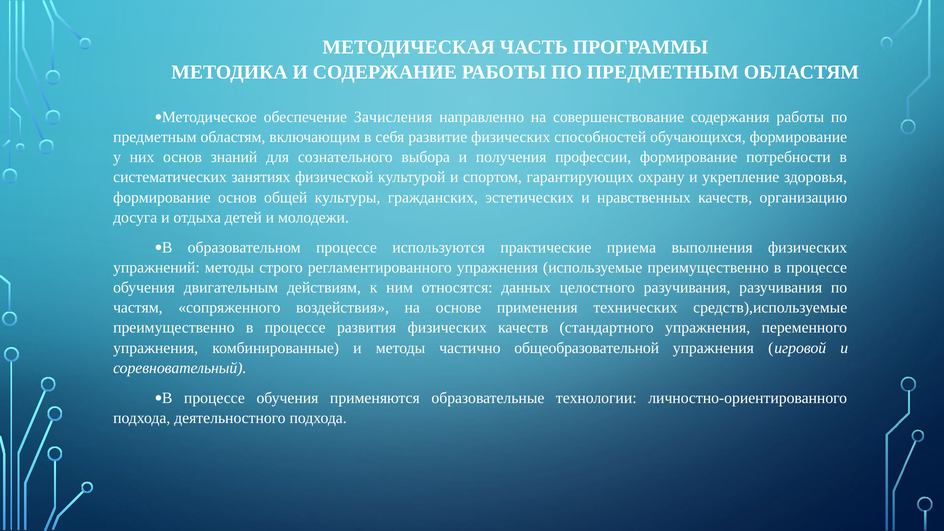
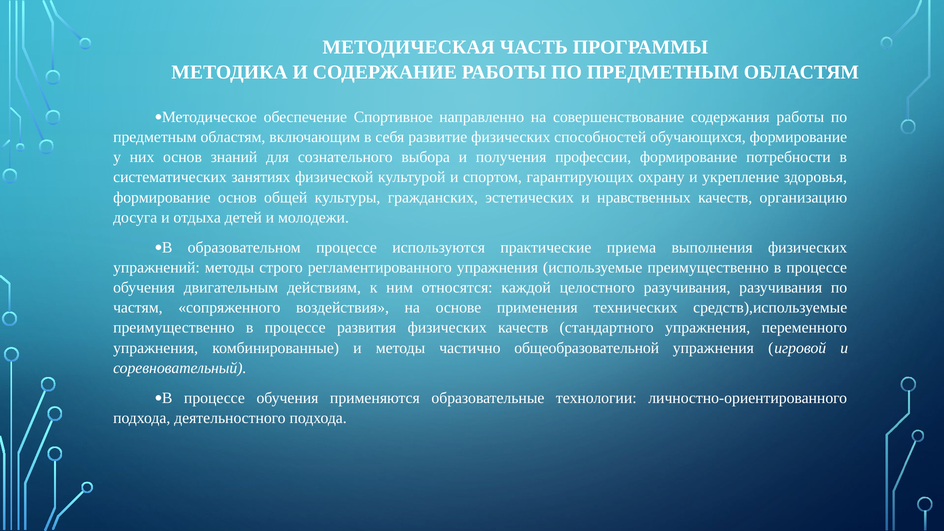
Зачисления: Зачисления -> Спортивное (393, 117)
данных: данных -> каждой (526, 288)
